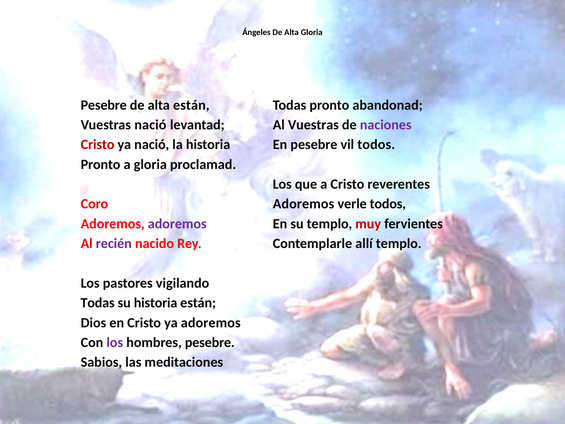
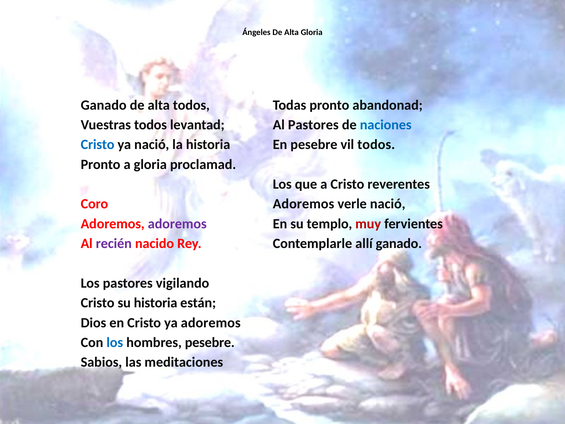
Pesebre: Pesebre -> Ganado (104, 105)
alta están: están -> todos (191, 105)
Vuestras nació: nació -> todos (151, 125)
Al Vuestras: Vuestras -> Pastores (313, 125)
naciones colour: purple -> blue (386, 125)
Cristo colour: red -> blue (98, 145)
verle todos: todos -> nació (388, 204)
allí templo: templo -> ganado (399, 243)
Todas: Todas -> Cristo (98, 303)
los colour: purple -> blue (115, 342)
